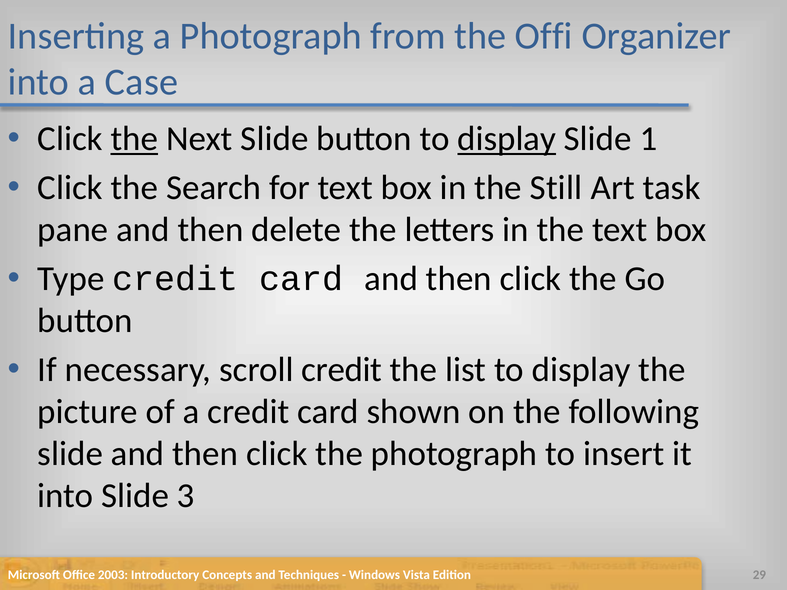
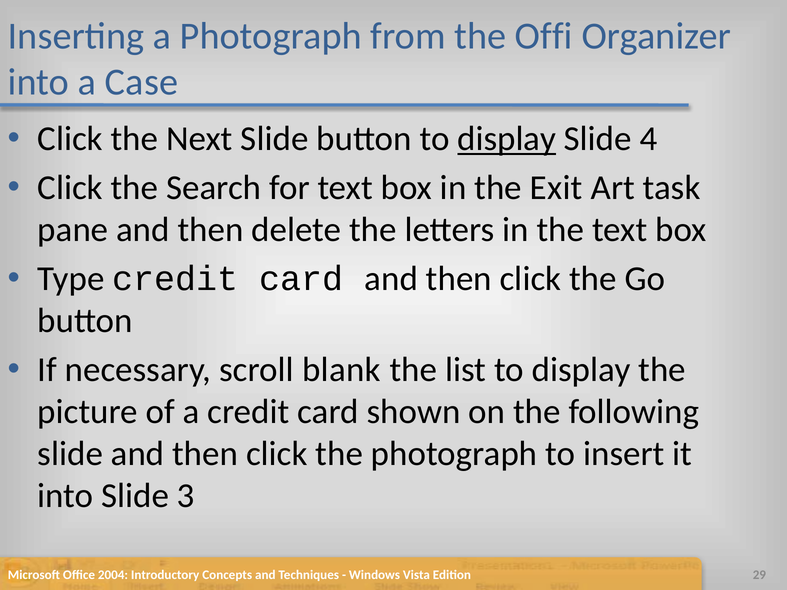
the underline: present -> none (134, 139)
1: 1 -> 4 (648, 139)
Still: Still -> Exit (556, 188)
scroll credit: credit -> blank (341, 370)
2003: 2003 -> 2004 (113, 575)
